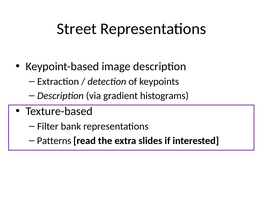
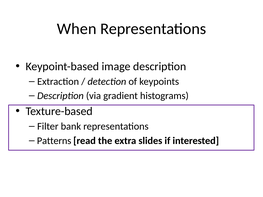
Street: Street -> When (77, 29)
